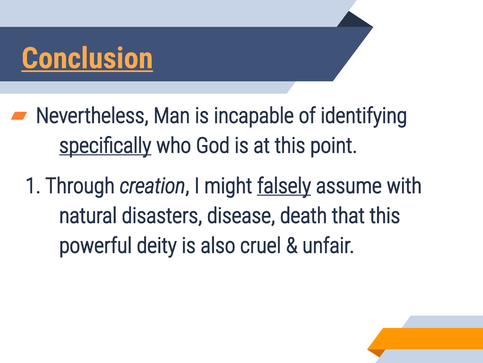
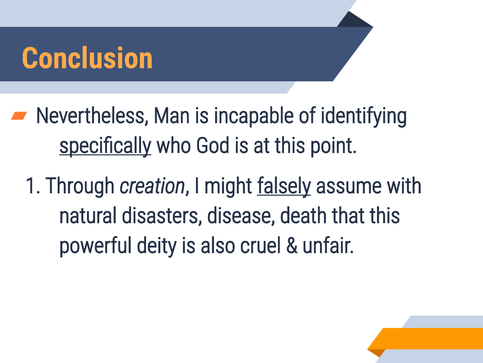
Conclusion underline: present -> none (87, 58)
